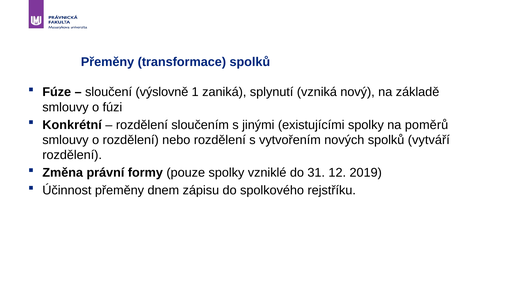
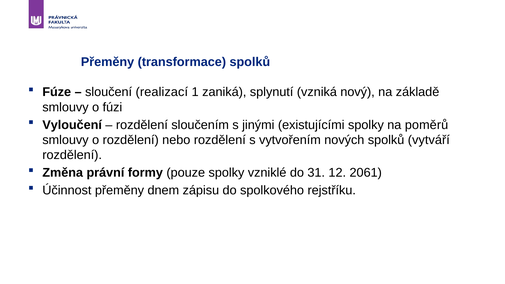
výslovně: výslovně -> realizací (162, 92)
Konkrétní: Konkrétní -> Vyloučení (72, 125)
2019: 2019 -> 2061 (366, 173)
